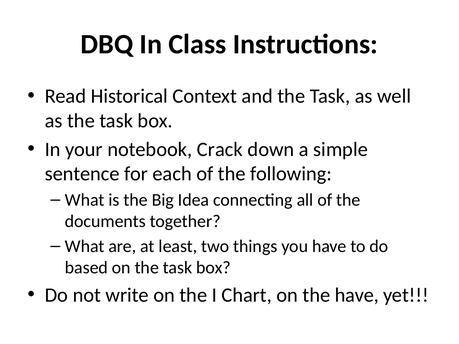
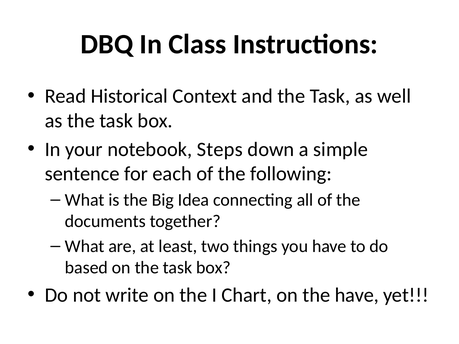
Crack: Crack -> Steps (220, 149)
